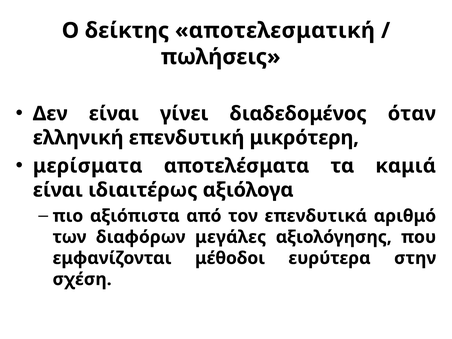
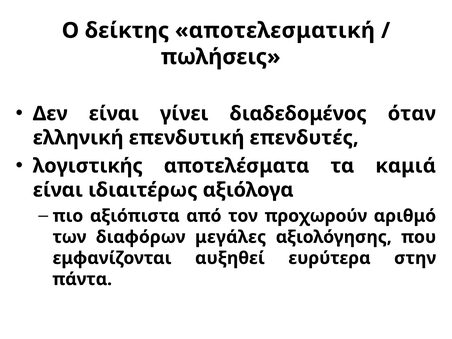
μικρότερη: μικρότερη -> επενδυτές (304, 138)
μερίσματα: μερίσματα -> λογιστικής (88, 166)
επενδυτικά: επενδυτικά -> προχωρούν (316, 216)
μέθοδοι: μέθοδοι -> αυξηθεί (230, 258)
σχέση: σχέση -> πάντα (82, 279)
